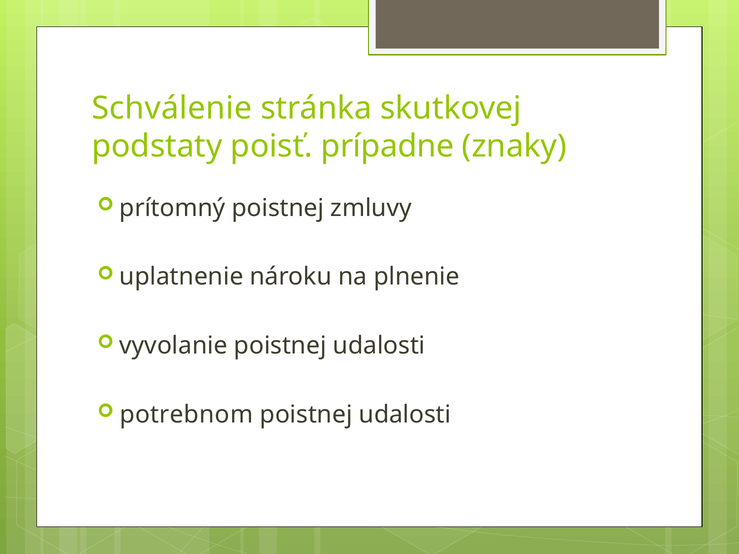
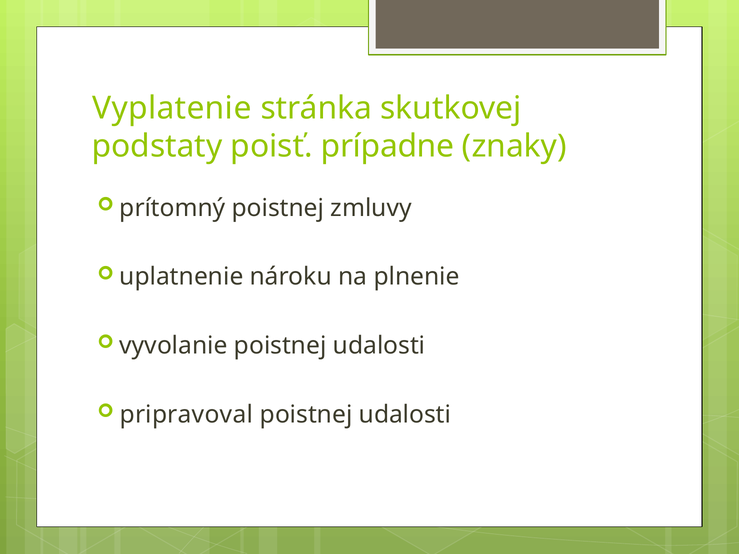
Schválenie: Schválenie -> Vyplatenie (172, 108)
potrebnom: potrebnom -> pripravoval (186, 415)
